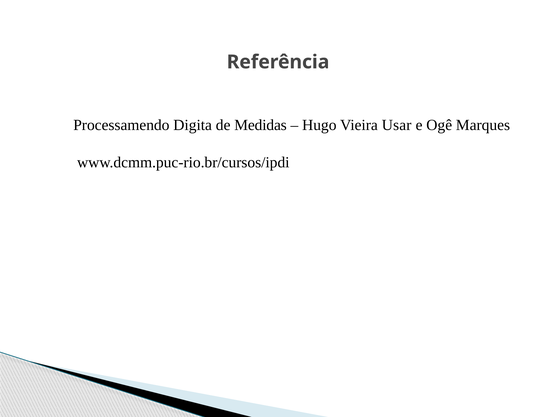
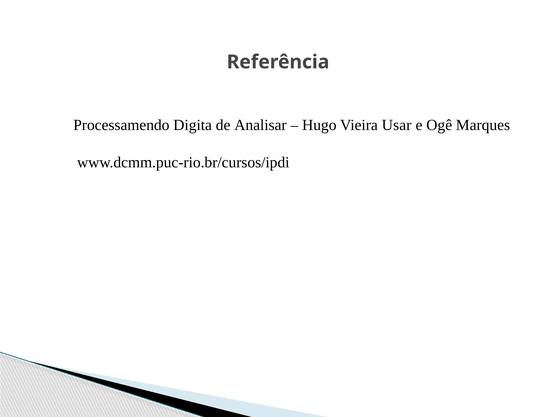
Medidas: Medidas -> Analisar (260, 125)
